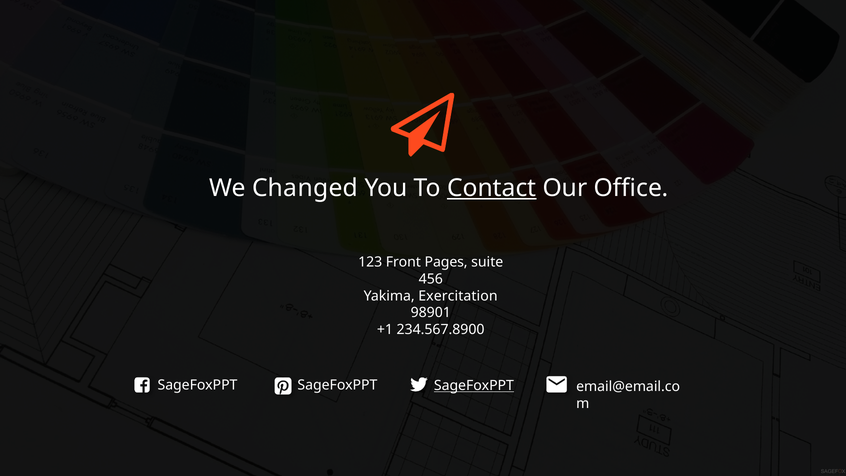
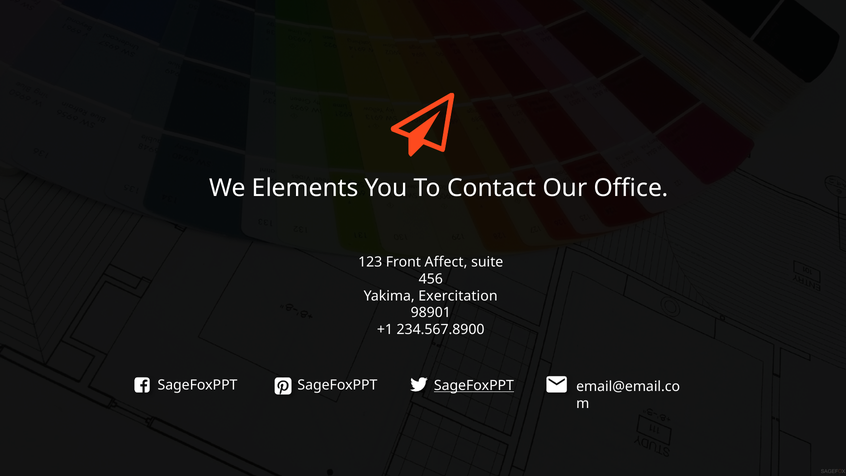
Changed: Changed -> Elements (305, 188)
Contact underline: present -> none (492, 188)
Pages: Pages -> Affect (446, 262)
